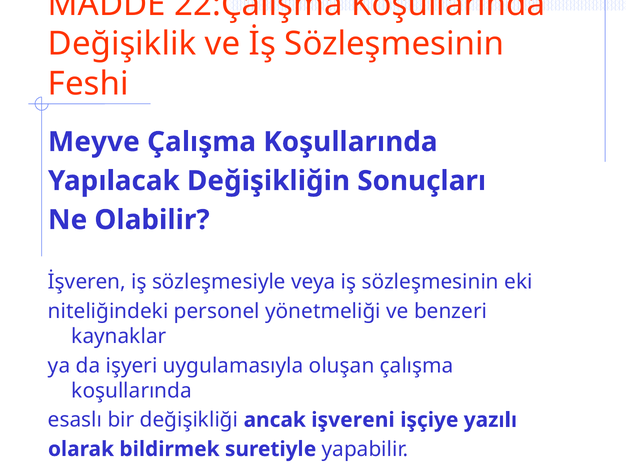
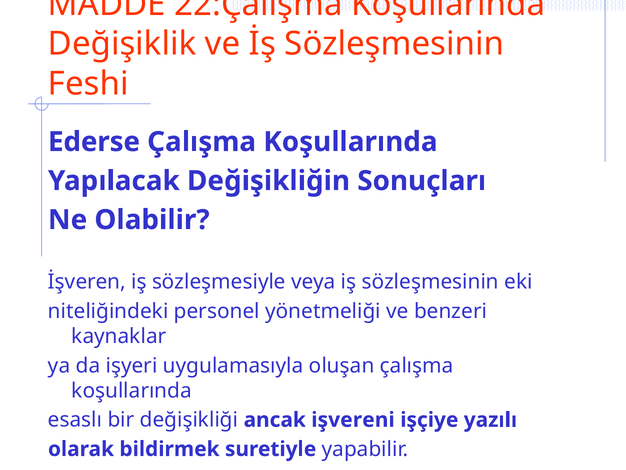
Meyve: Meyve -> Ederse (94, 142)
